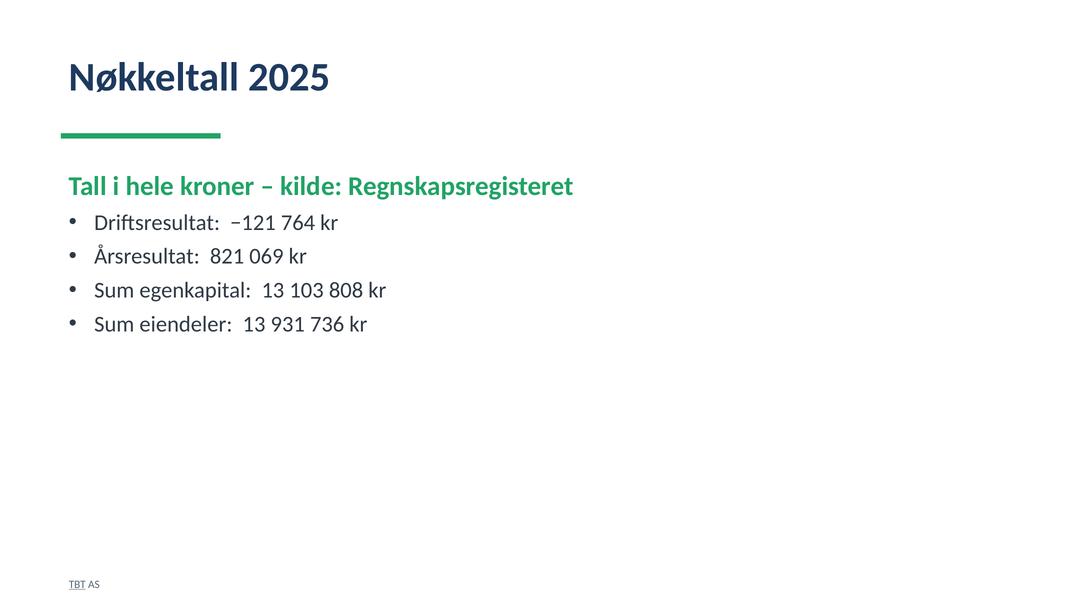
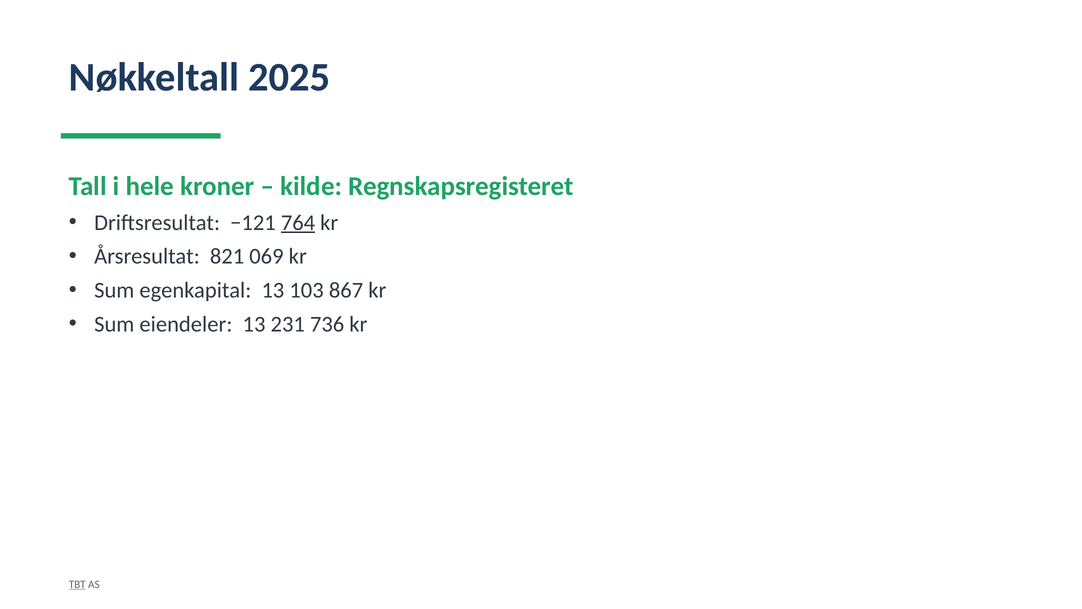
764 underline: none -> present (298, 222)
808: 808 -> 867 (346, 290)
931: 931 -> 231 (288, 324)
